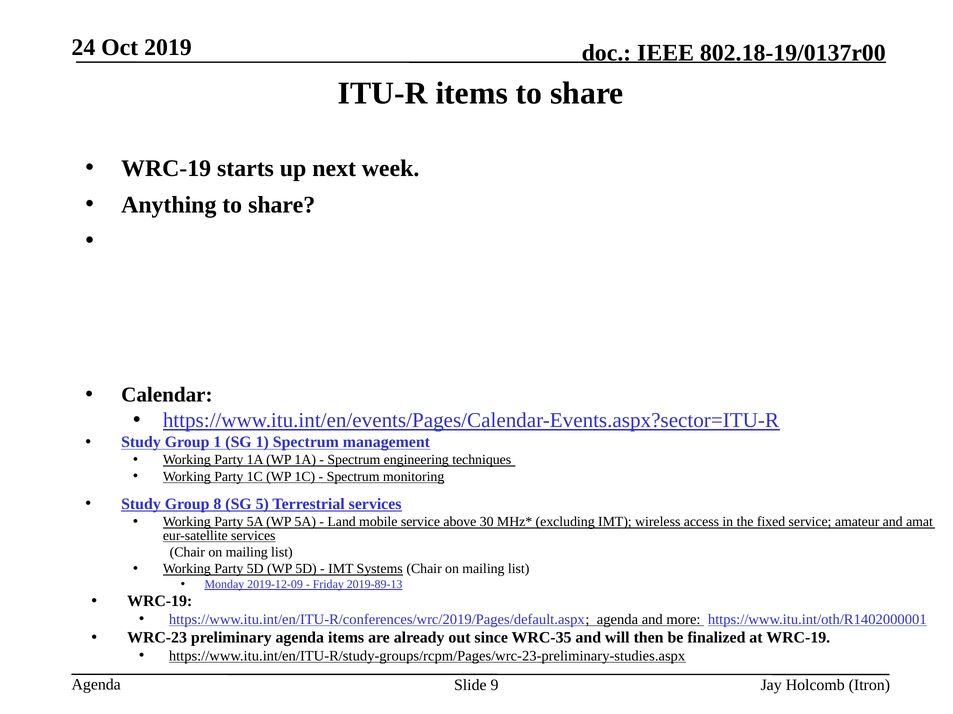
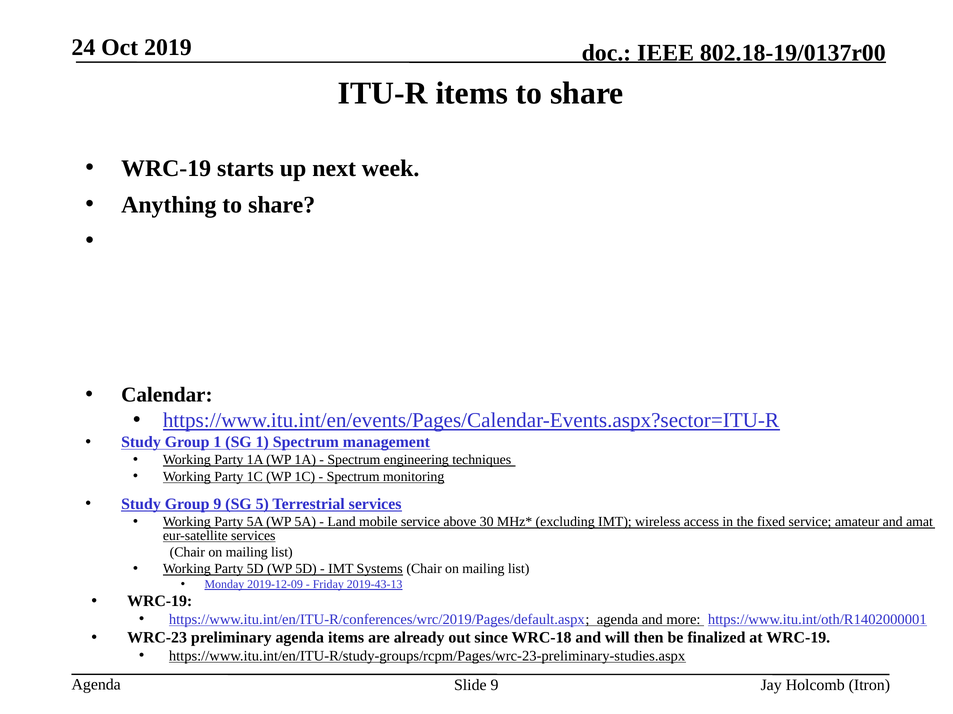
Group 8: 8 -> 9 (217, 505)
2019-89-13: 2019-89-13 -> 2019-43-13 (375, 585)
WRC-35: WRC-35 -> WRC-18 (542, 638)
